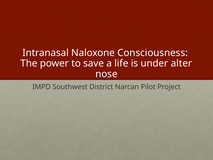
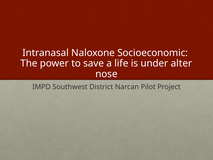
Consciousness: Consciousness -> Socioeconomic (153, 53)
